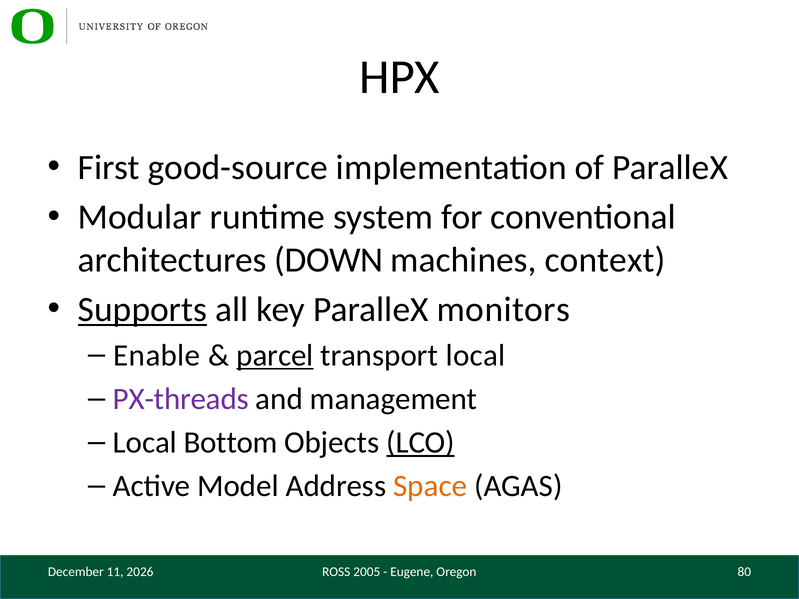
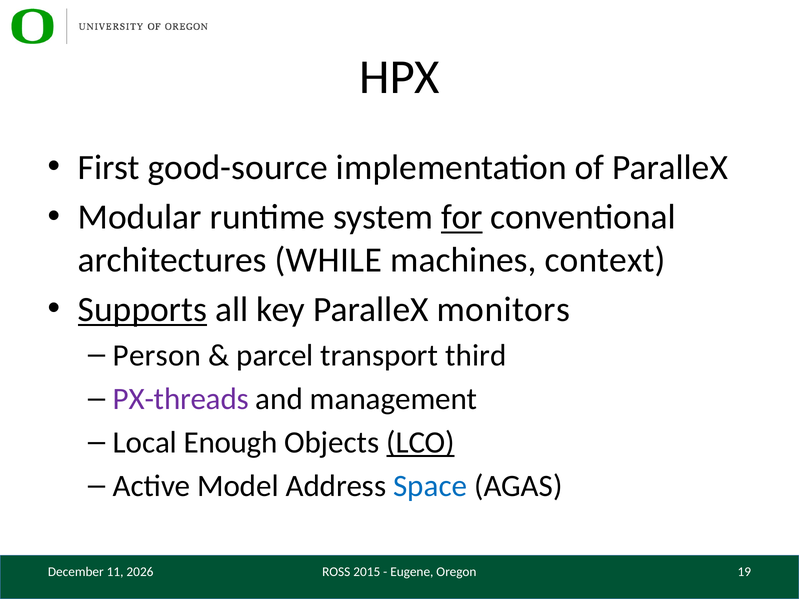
for underline: none -> present (462, 217)
DOWN: DOWN -> WHILE (328, 260)
Enable: Enable -> Person (157, 356)
parcel underline: present -> none (275, 356)
transport local: local -> third (476, 356)
Bottom: Bottom -> Enough (231, 443)
Space colour: orange -> blue (430, 486)
2005: 2005 -> 2015 (367, 572)
80: 80 -> 19 (744, 572)
